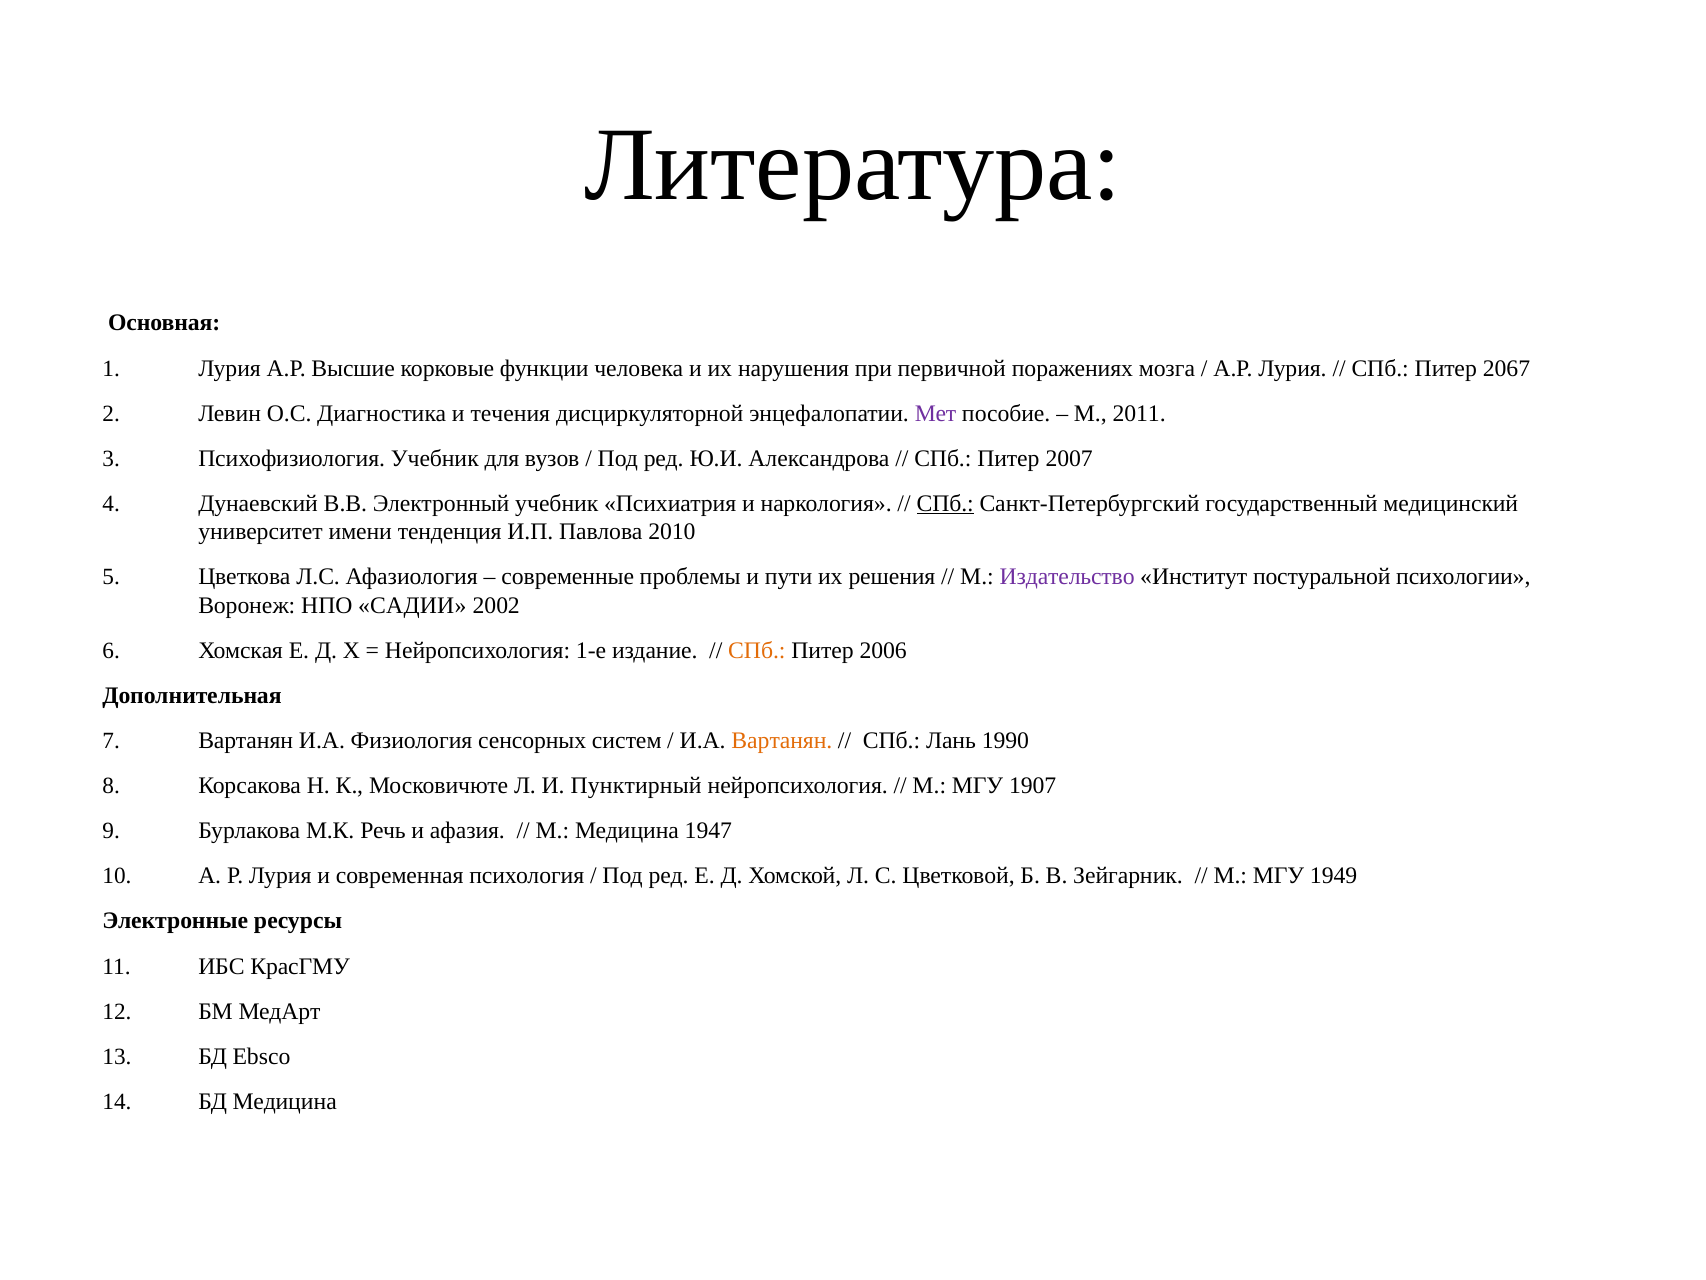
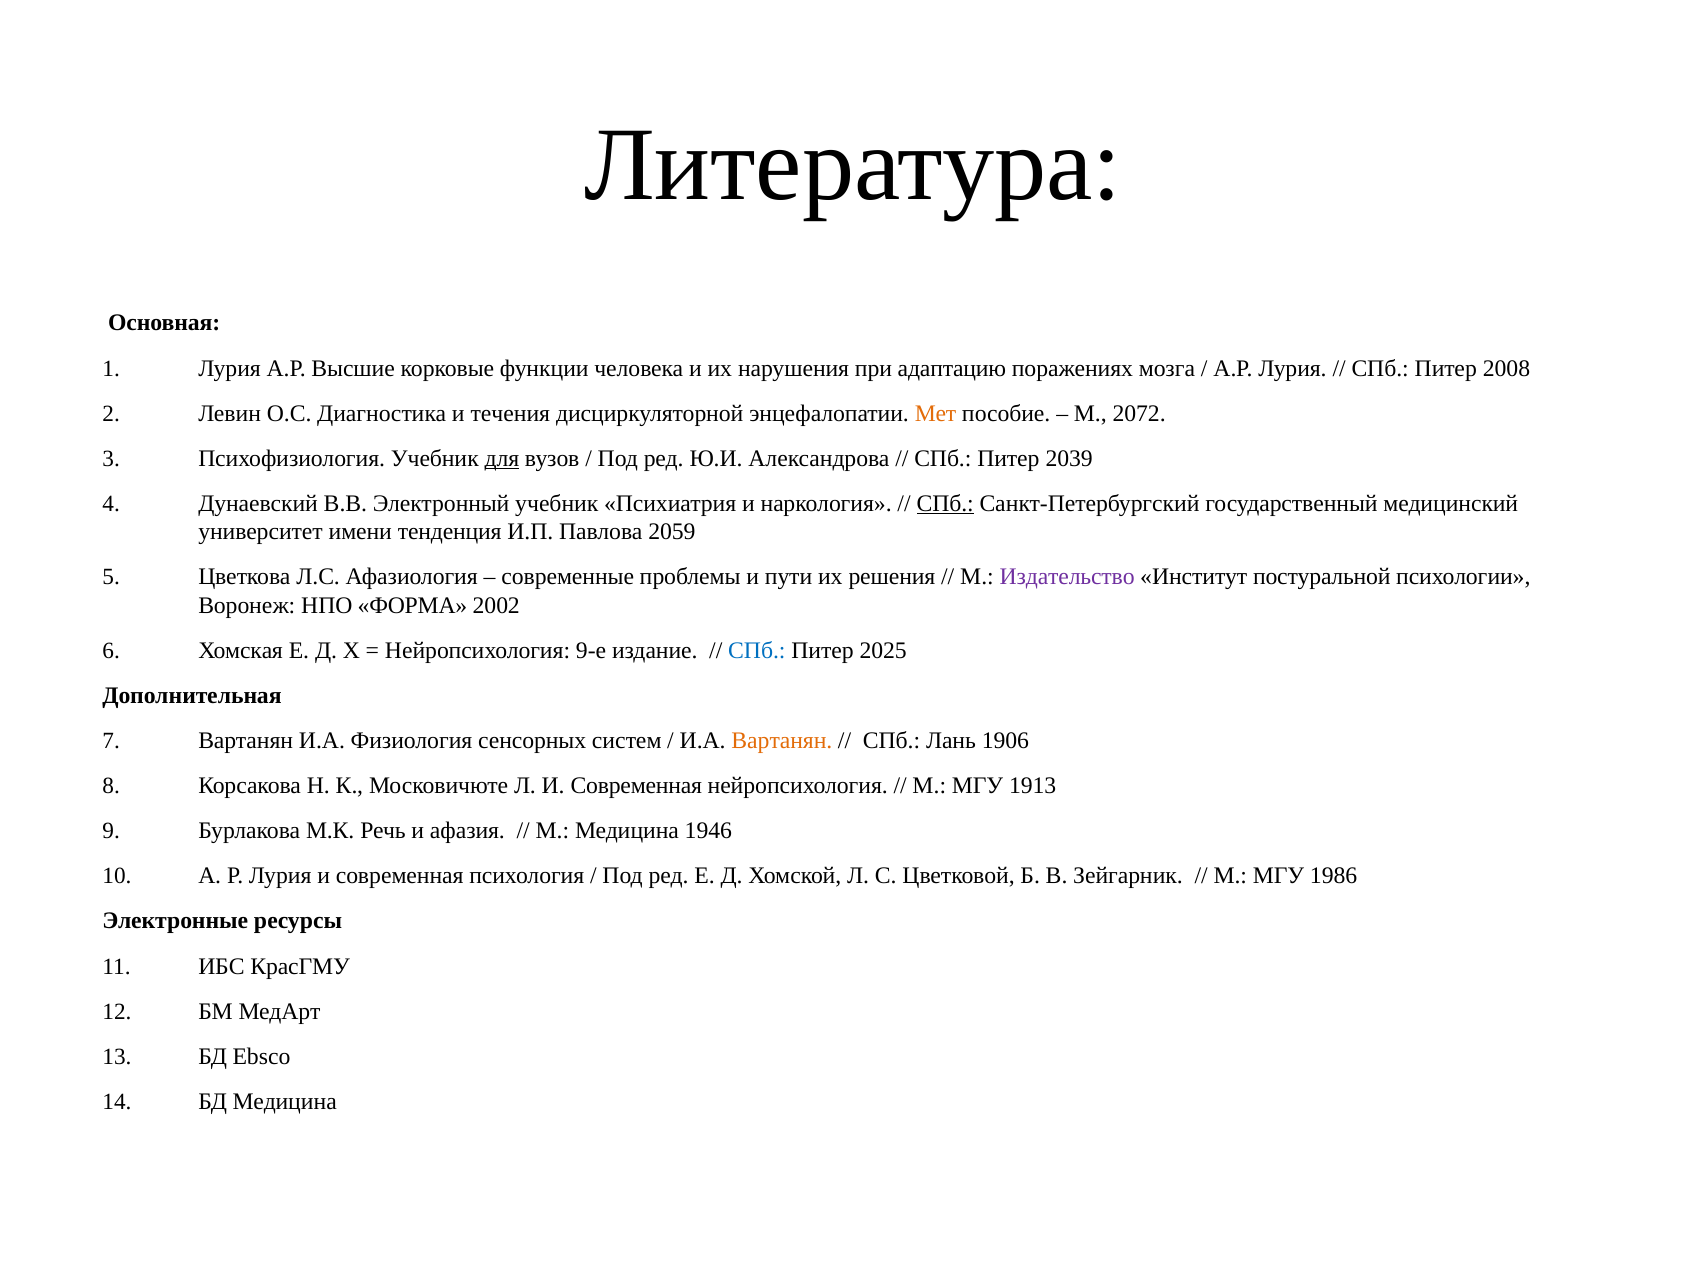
первичной: первичной -> адаптацию (952, 368)
2067: 2067 -> 2008 (1507, 368)
Мет colour: purple -> orange (936, 413)
2011: 2011 -> 2072 (1139, 413)
для underline: none -> present (502, 458)
2007: 2007 -> 2039 (1069, 458)
2010: 2010 -> 2059 (672, 532)
САДИИ: САДИИ -> ФОРМА (412, 605)
1-е: 1-е -> 9-е (591, 650)
СПб colour: orange -> blue (757, 650)
2006: 2006 -> 2025 (883, 650)
1990: 1990 -> 1906 (1005, 740)
Л И Пунктирный: Пунктирный -> Современная (636, 786)
1907: 1907 -> 1913 (1033, 786)
1947: 1947 -> 1946 (708, 831)
1949: 1949 -> 1986 (1334, 876)
